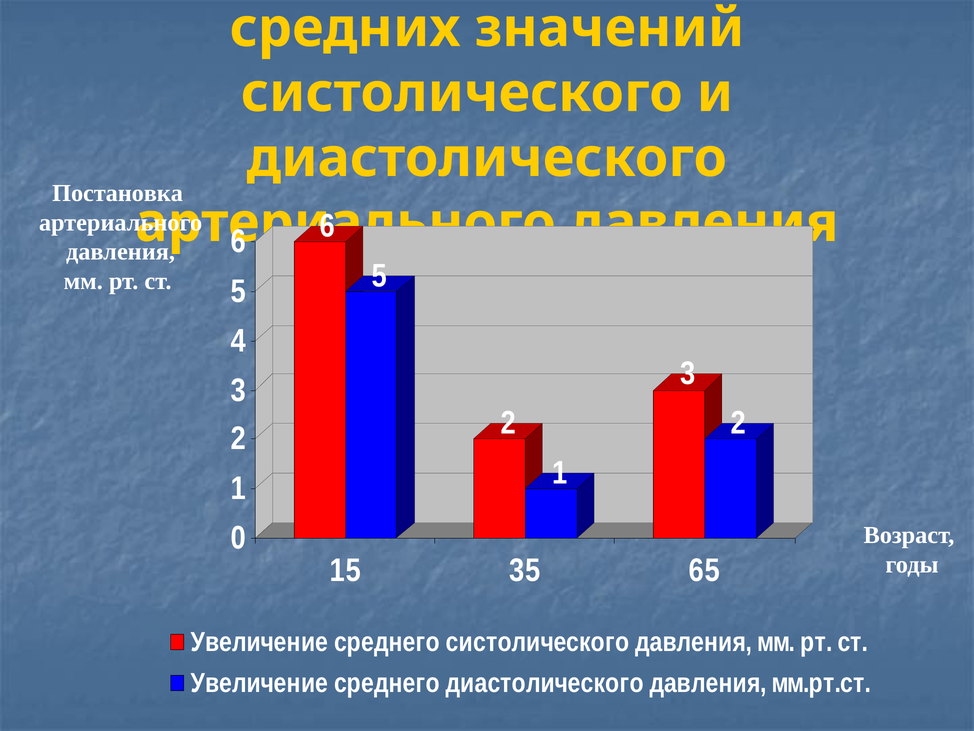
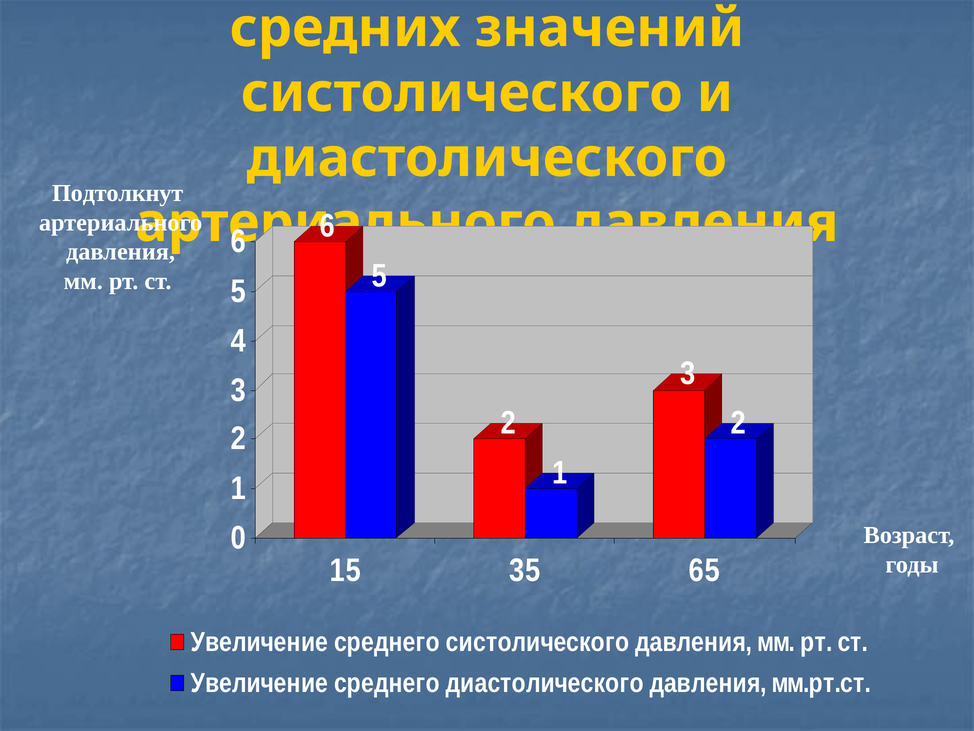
Постановка: Постановка -> Подтолкнут (118, 193)
